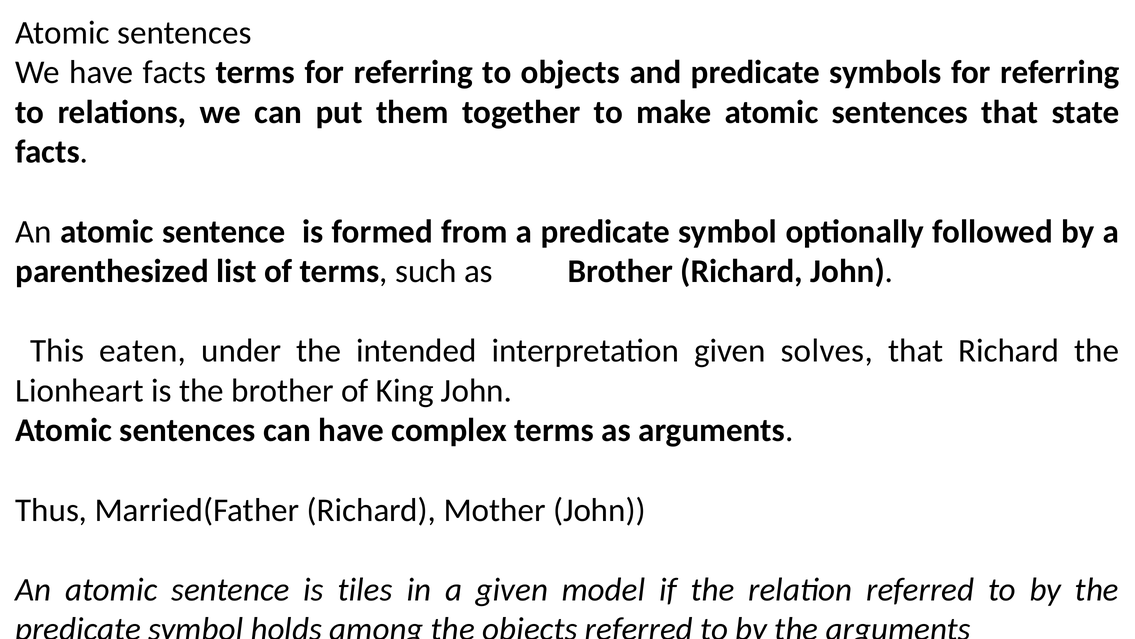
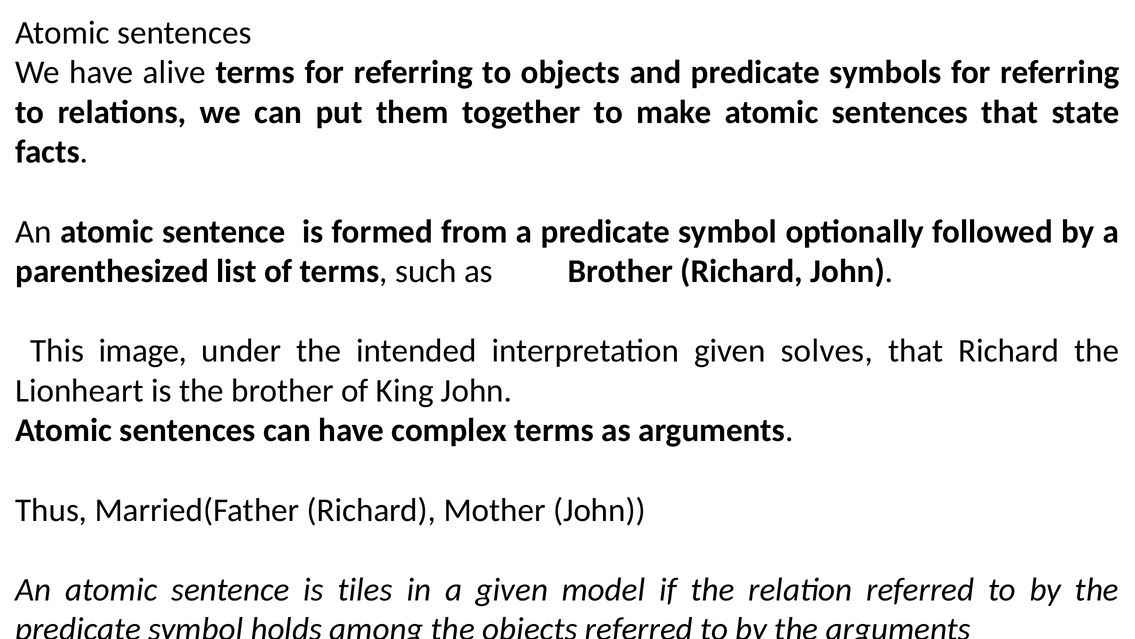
have facts: facts -> alive (174, 72)
eaten: eaten -> image (143, 351)
